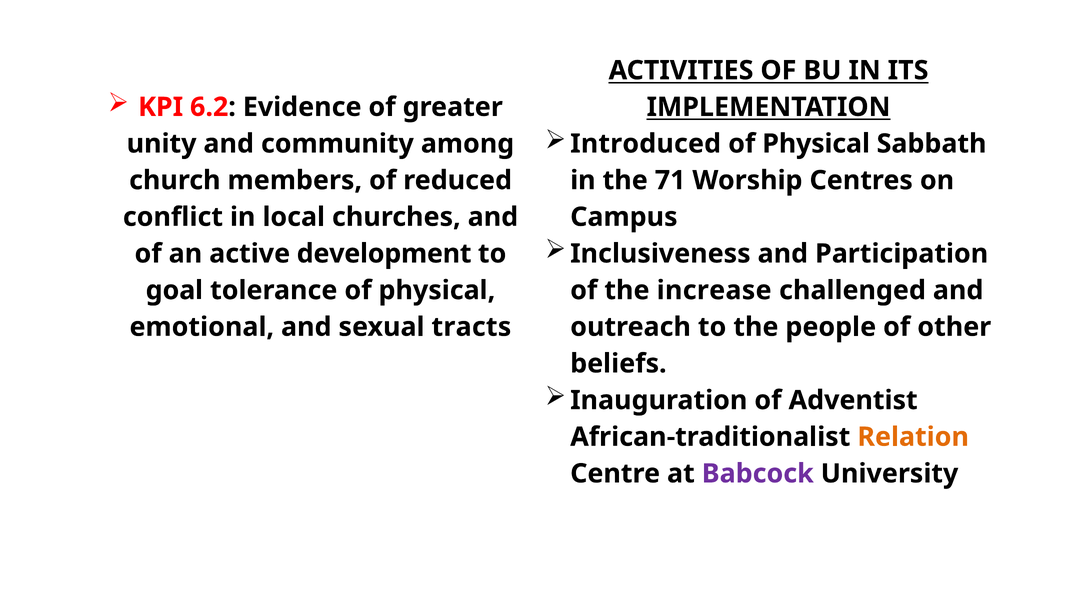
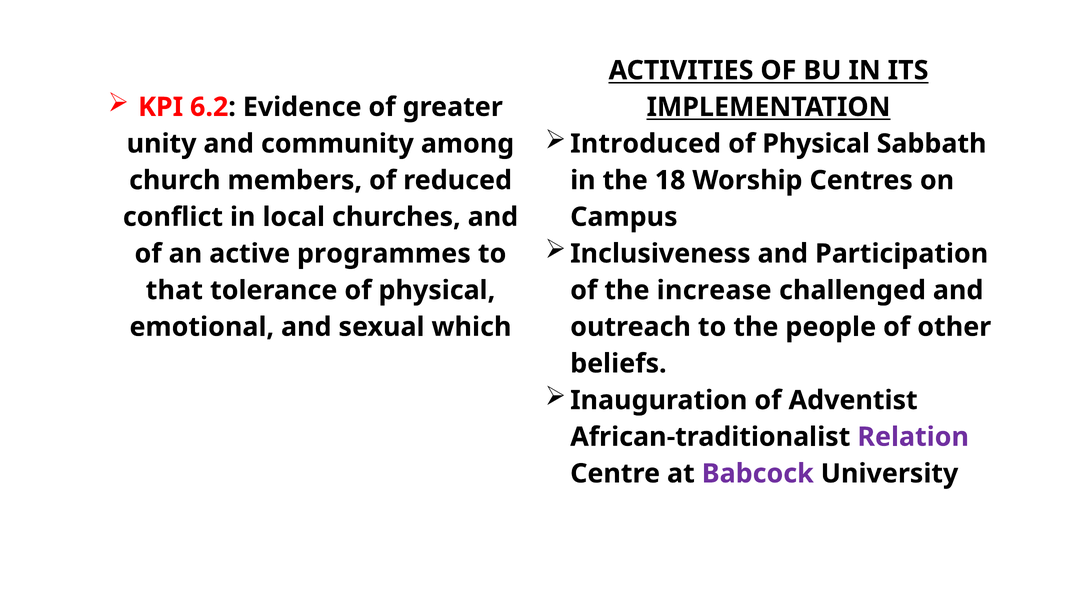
71: 71 -> 18 (670, 180)
development: development -> programmes (384, 254)
goal: goal -> that (174, 290)
tracts: tracts -> which (471, 327)
Relation colour: orange -> purple (913, 437)
